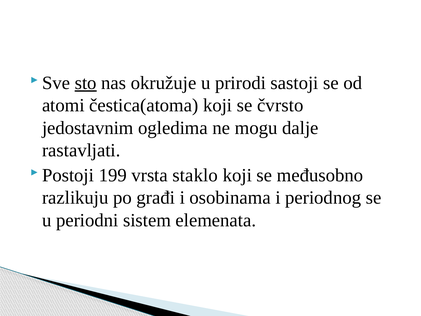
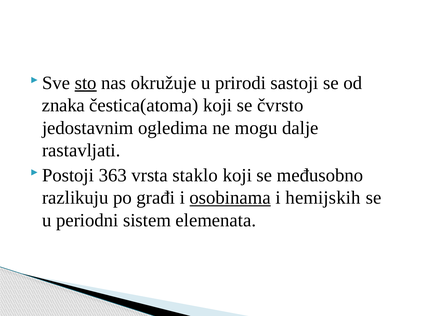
atomi: atomi -> znaka (63, 105)
199: 199 -> 363 (113, 175)
osobinama underline: none -> present (230, 198)
periodnog: periodnog -> hemijskih (323, 198)
